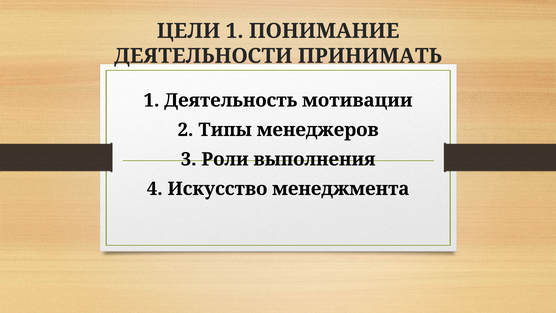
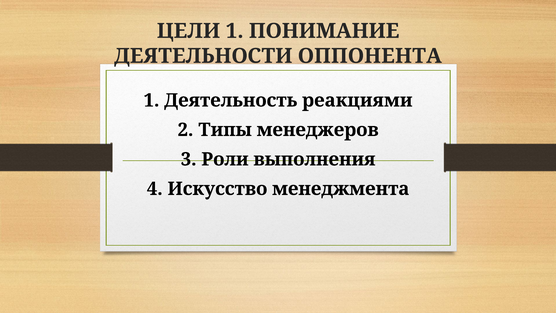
ПРИНИМАТЬ: ПРИНИМАТЬ -> ОППОНЕНТА (370, 56)
мотивации: мотивации -> реакциями (357, 100)
